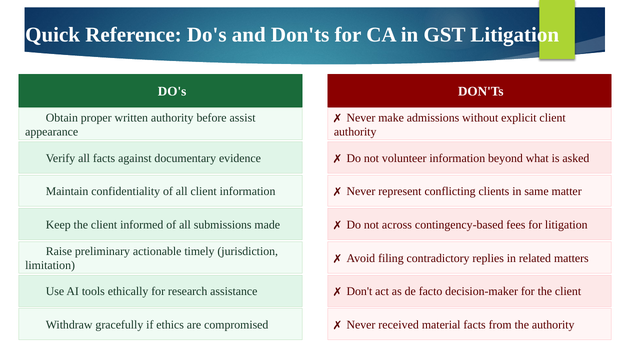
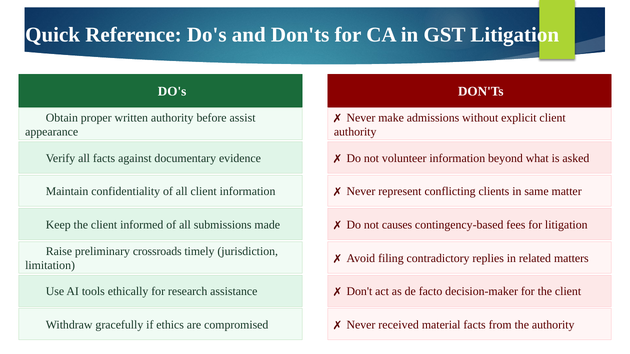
across: across -> causes (397, 225)
actionable: actionable -> crossroads (157, 251)
